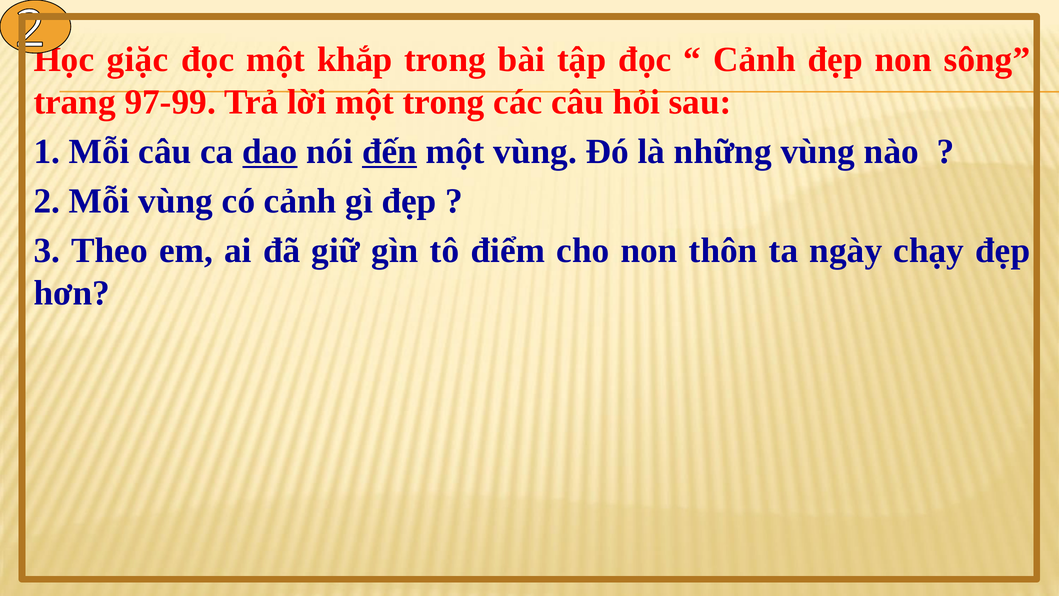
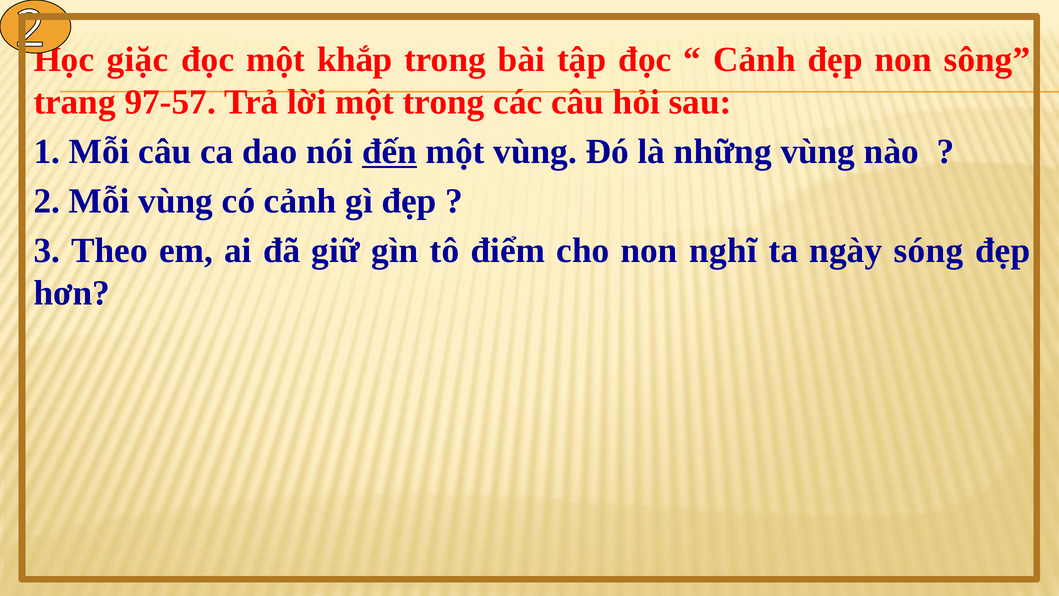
97-99: 97-99 -> 97-57 (170, 102)
dao underline: present -> none (270, 152)
thôn: thôn -> nghĩ (723, 250)
chạy: chạy -> sóng (929, 250)
